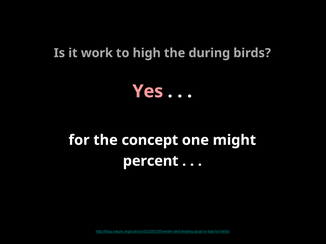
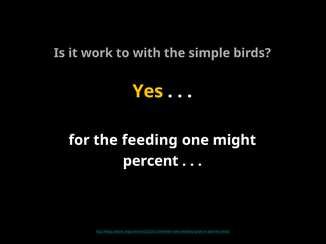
high: high -> with (147, 53)
during: during -> simple (209, 53)
Yes colour: pink -> yellow (148, 92)
concept: concept -> feeding (150, 140)
